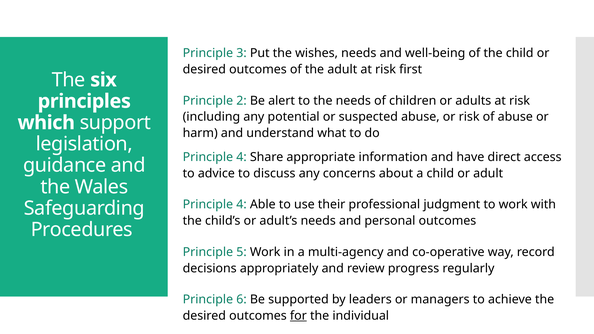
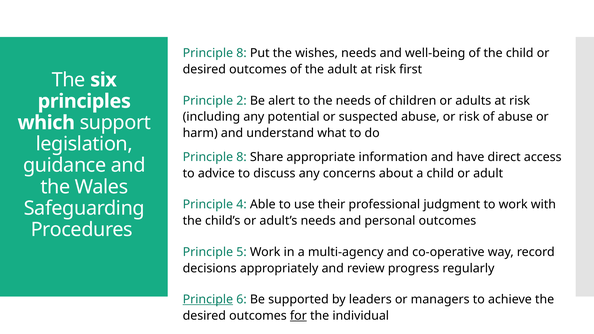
3: 3 -> 8 (241, 53)
4: 4 -> 8 (241, 157)
Principle underline: none -> present (208, 300)
